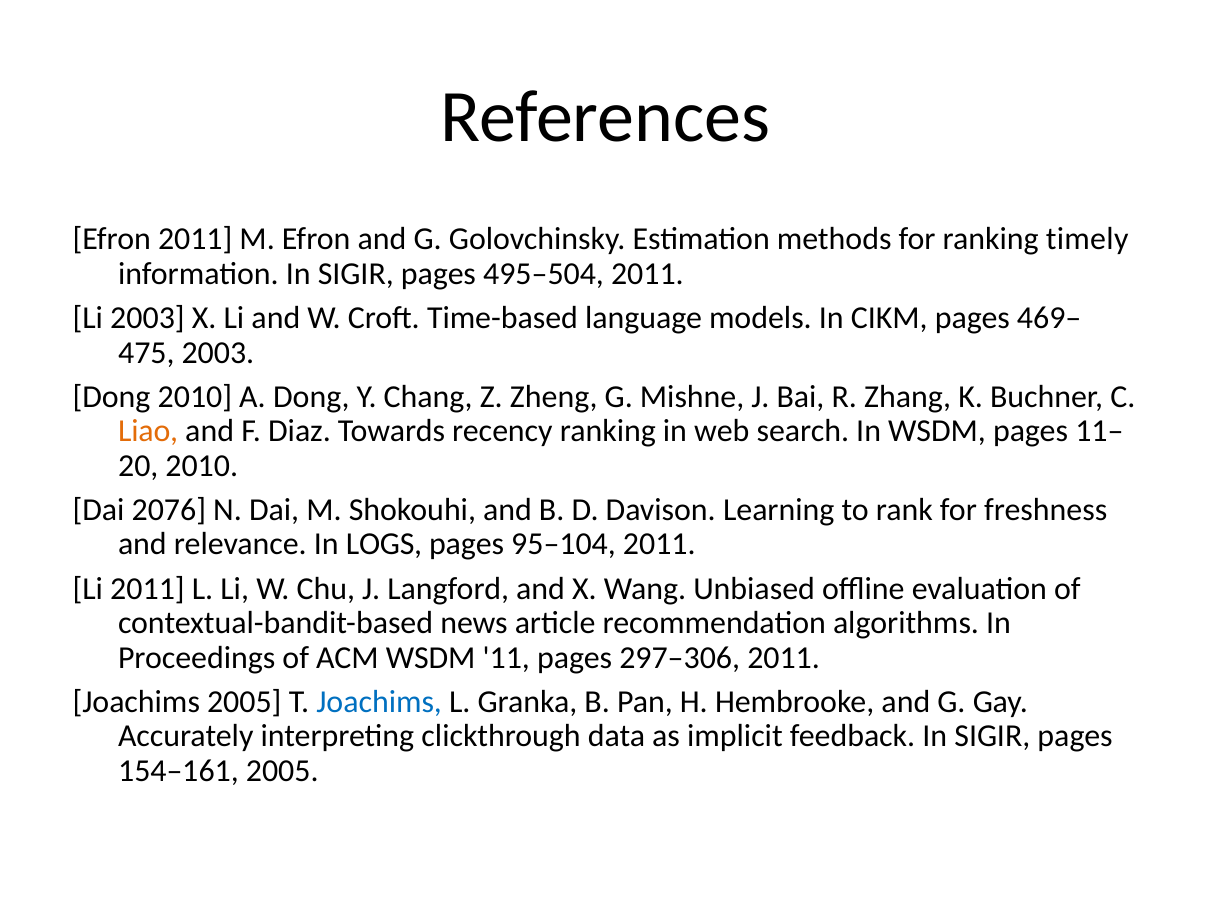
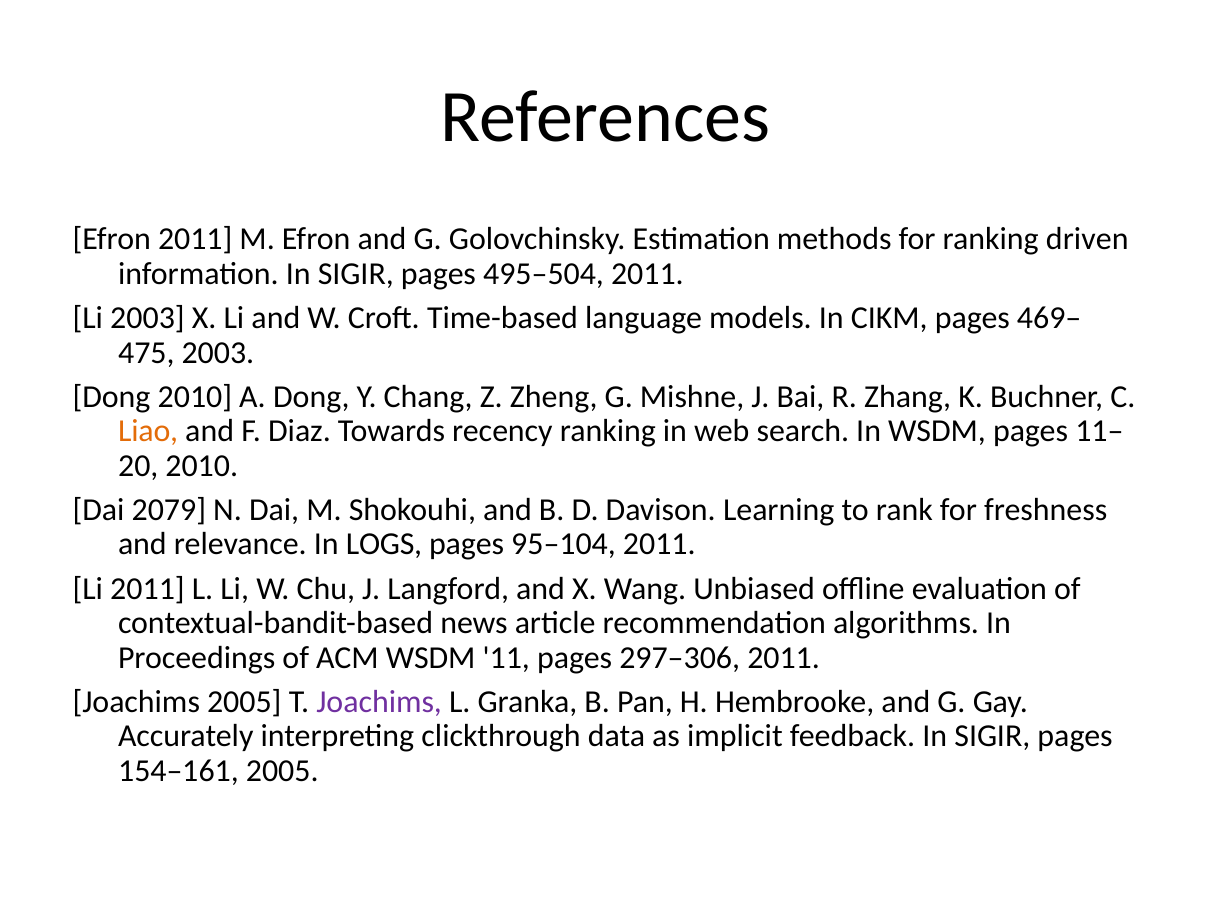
timely: timely -> driven (1087, 239)
2076: 2076 -> 2079 (169, 510)
Joachims colour: blue -> purple (379, 702)
